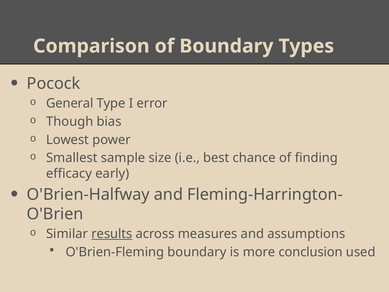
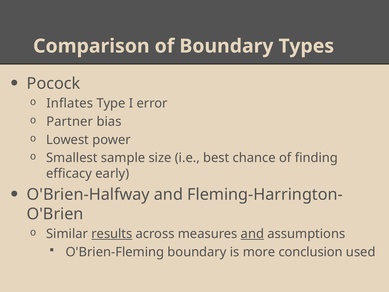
General: General -> Inflates (70, 103)
Though: Though -> Partner (70, 121)
and underline: none -> present (252, 234)
